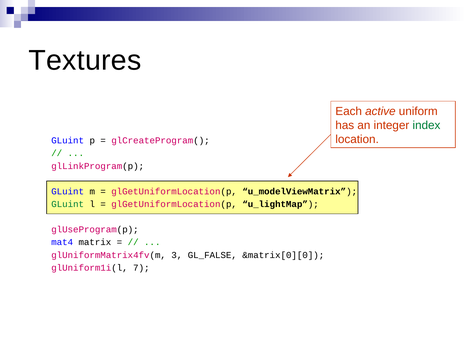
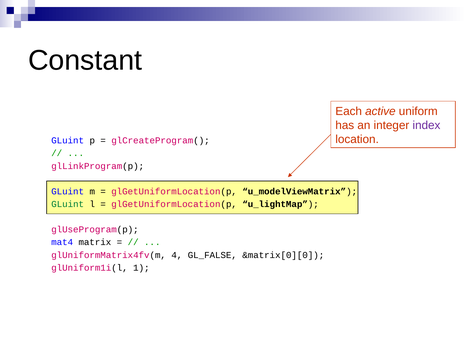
Textures: Textures -> Constant (85, 60)
index colour: green -> purple (426, 125)
3: 3 -> 4 (177, 255)
7: 7 -> 1 (141, 268)
